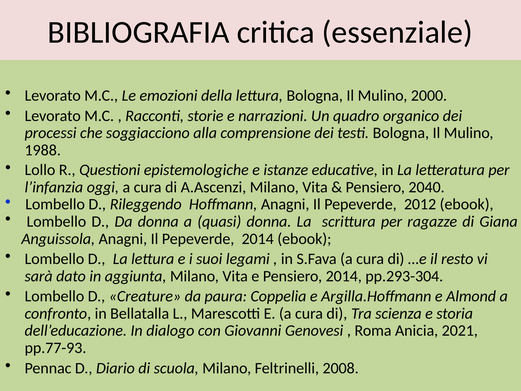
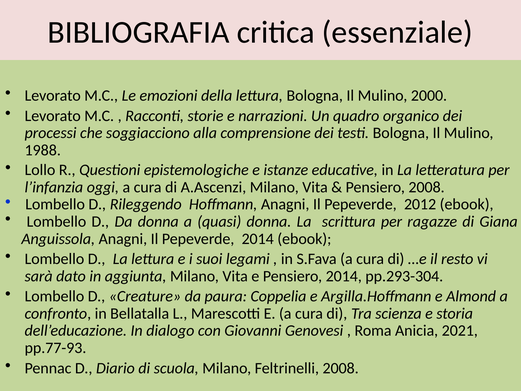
Pensiero 2040: 2040 -> 2008 (427, 187)
